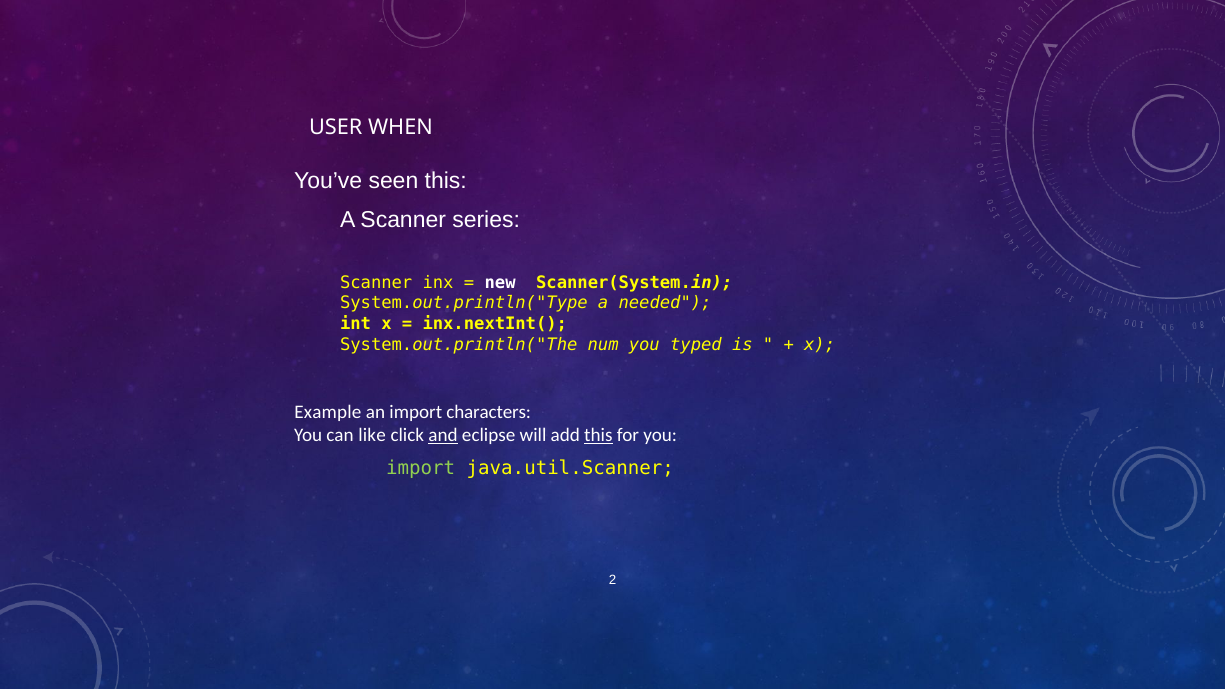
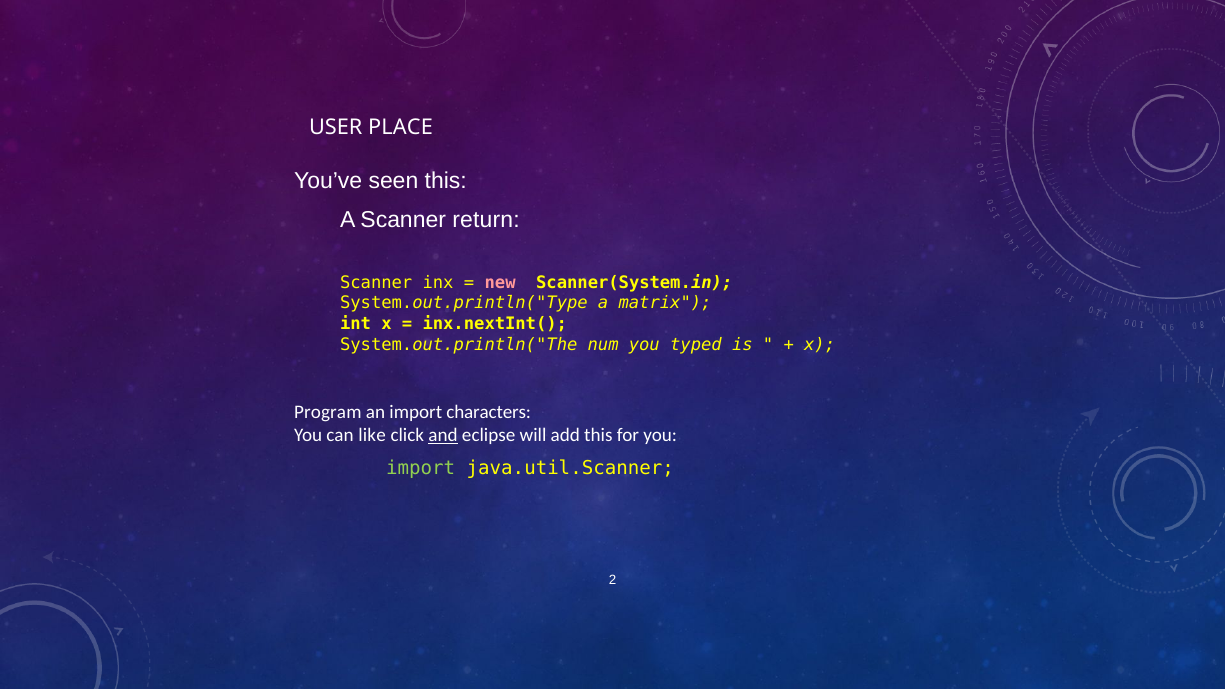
WHEN: WHEN -> PLACE (400, 128)
series: series -> return (486, 220)
new colour: white -> pink (500, 282)
needed: needed -> matrix (665, 303)
Example: Example -> Program (328, 412)
this underline: present -> none (598, 435)
